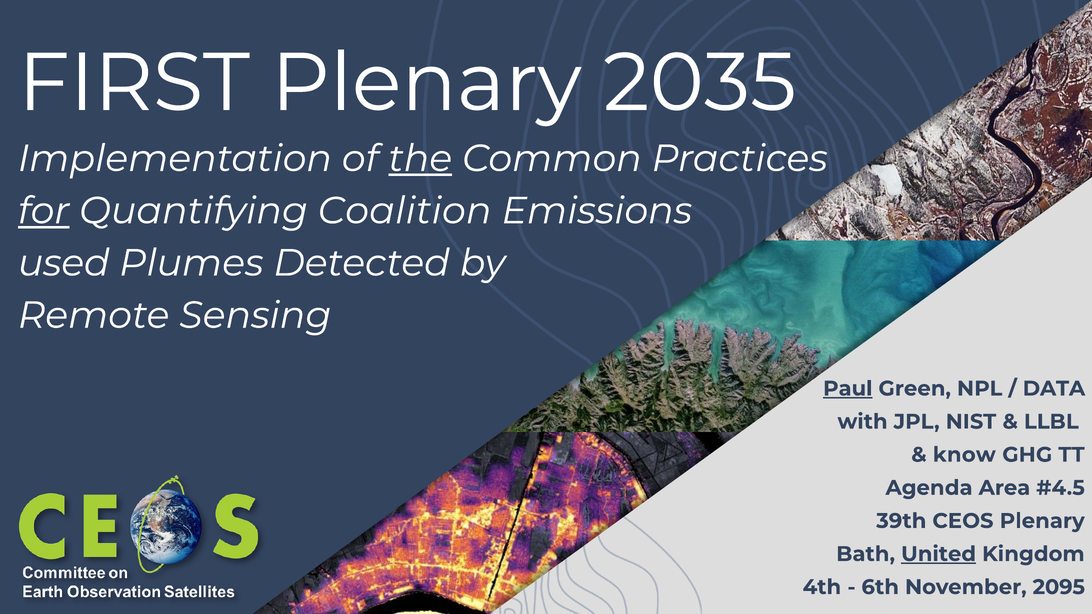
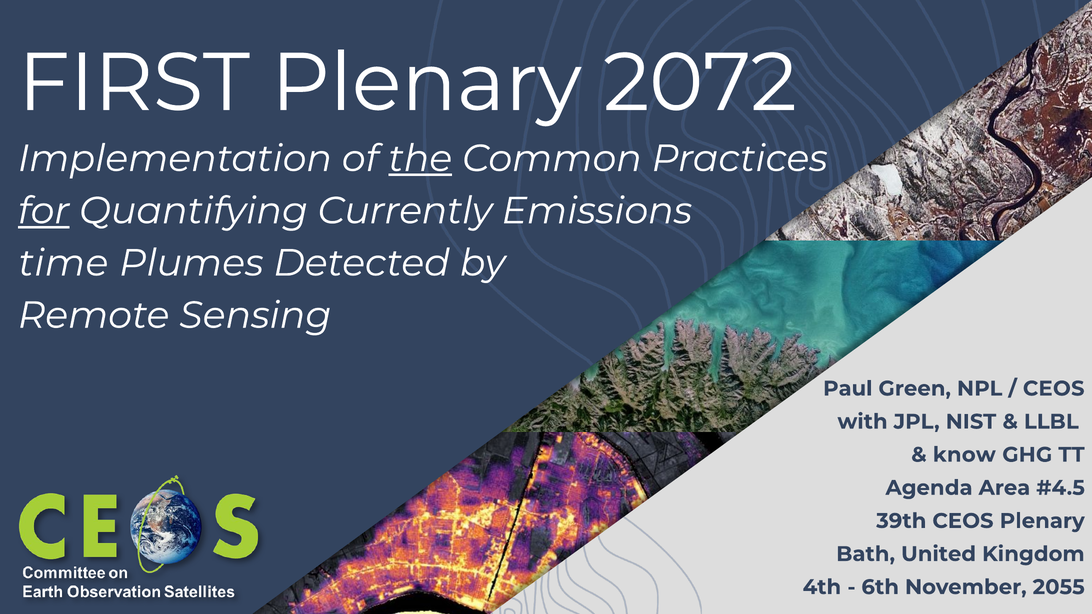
2035: 2035 -> 2072 (700, 83)
Coalition: Coalition -> Currently (405, 211)
used: used -> time (63, 263)
Paul underline: present -> none (848, 389)
DATA: DATA -> CEOS (1054, 389)
United underline: present -> none (939, 554)
2095: 2095 -> 2055 (1059, 587)
